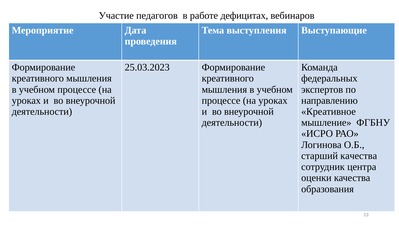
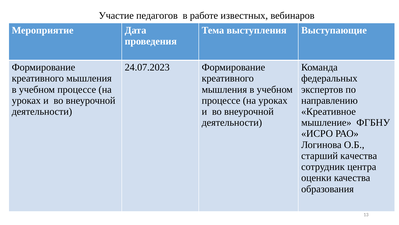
дефицитах: дефицитах -> известных (244, 15)
25.03.2023: 25.03.2023 -> 24.07.2023 (147, 67)
